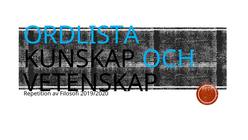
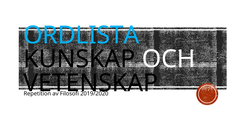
OCH colour: light blue -> white (169, 59)
